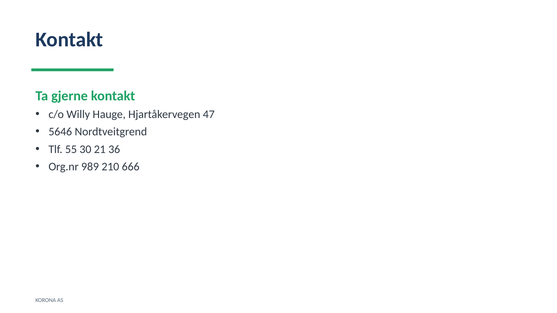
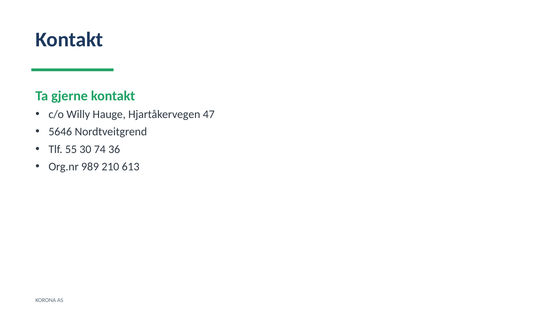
21: 21 -> 74 (100, 149)
666: 666 -> 613 (131, 167)
